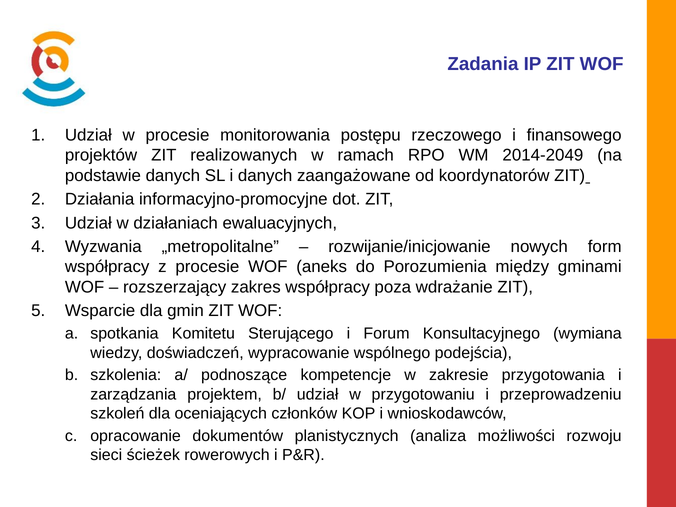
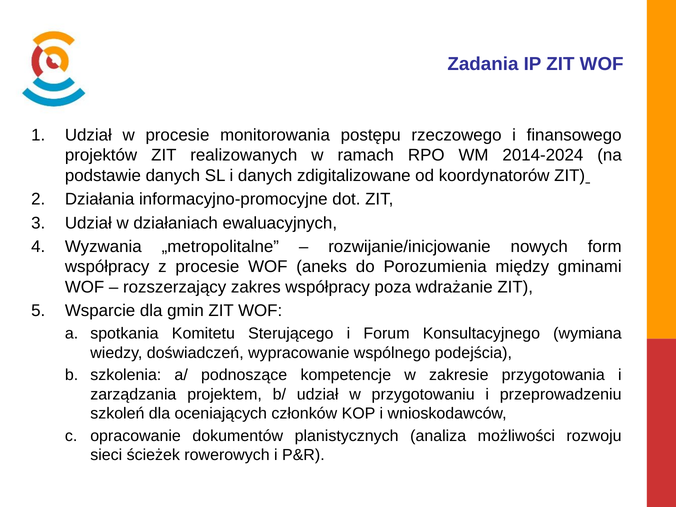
2014-2049: 2014-2049 -> 2014-2024 (543, 155)
zaangażowane: zaangażowane -> zdigitalizowane (354, 176)
